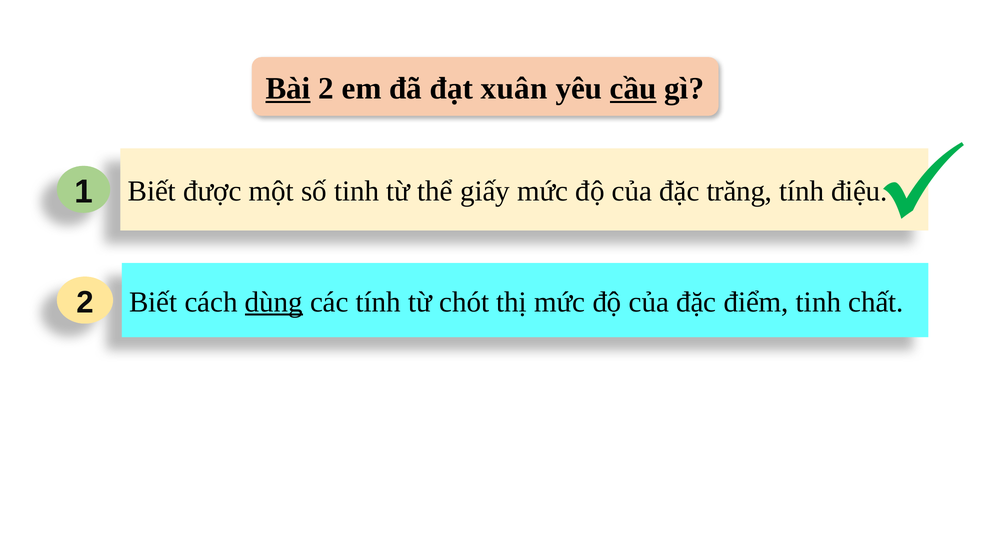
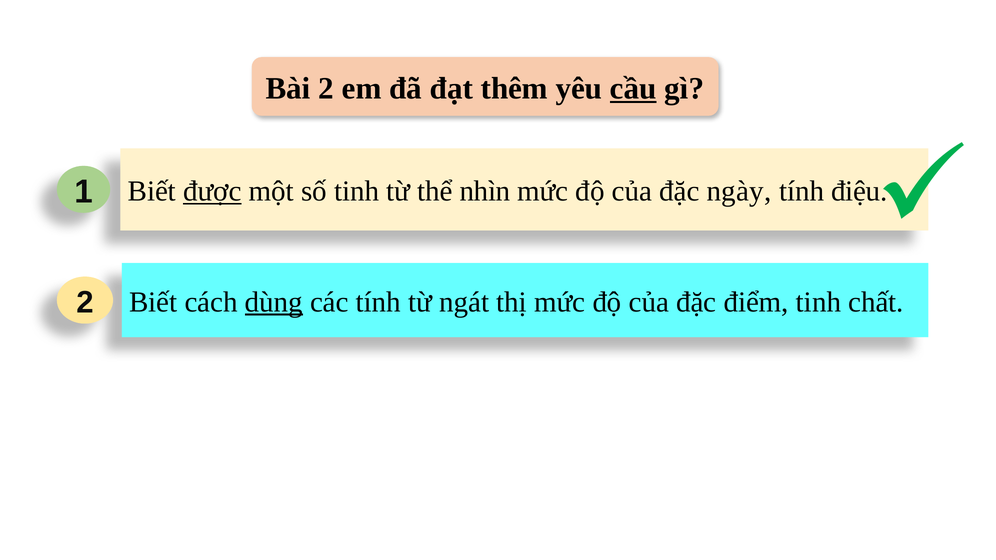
Bài underline: present -> none (288, 89)
xuân: xuân -> thêm (514, 89)
được underline: none -> present (212, 191)
giấy: giấy -> nhìn (485, 191)
trăng: trăng -> ngày (739, 191)
chót: chót -> ngát (464, 302)
